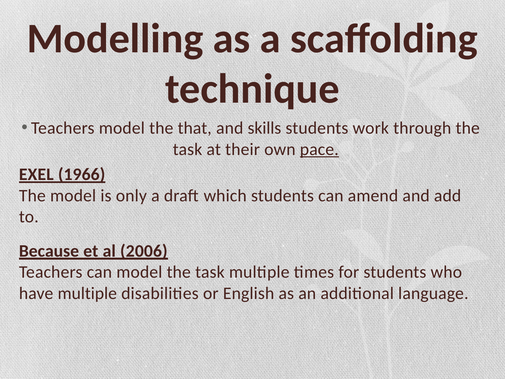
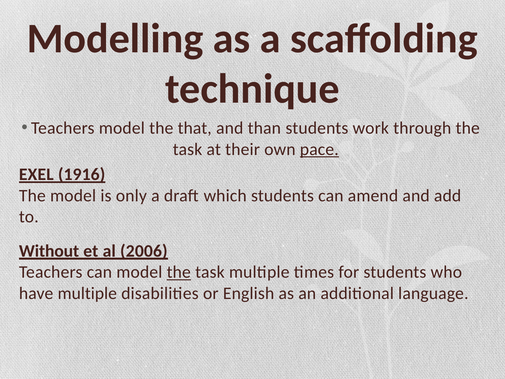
skills: skills -> than (264, 128)
1966: 1966 -> 1916 (82, 174)
Because: Because -> Without (49, 251)
the underline: none -> present (179, 272)
